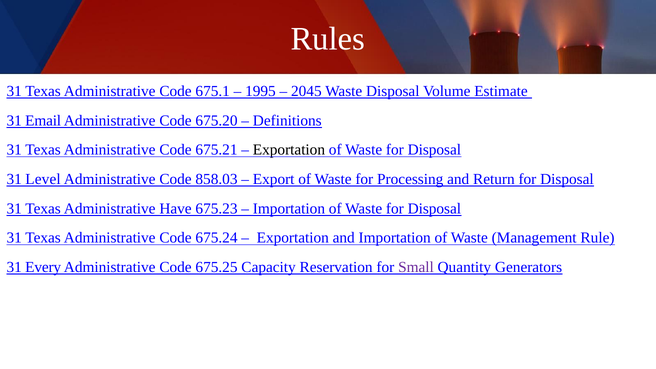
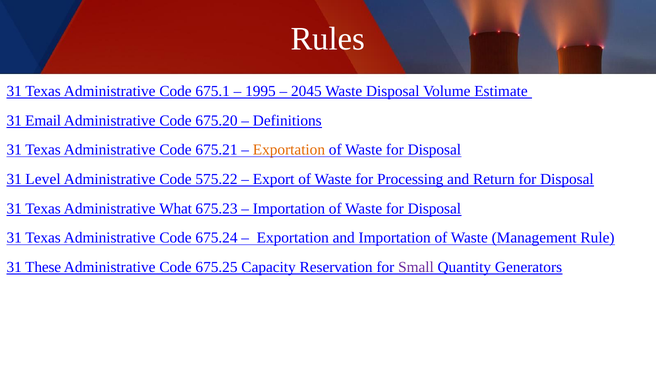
Exportation colour: black -> orange (289, 150)
858.03: 858.03 -> 575.22 (217, 179)
Have: Have -> What (176, 209)
Every: Every -> These (43, 267)
